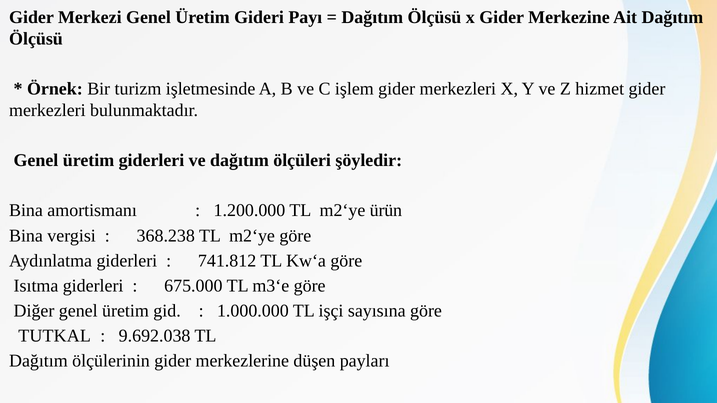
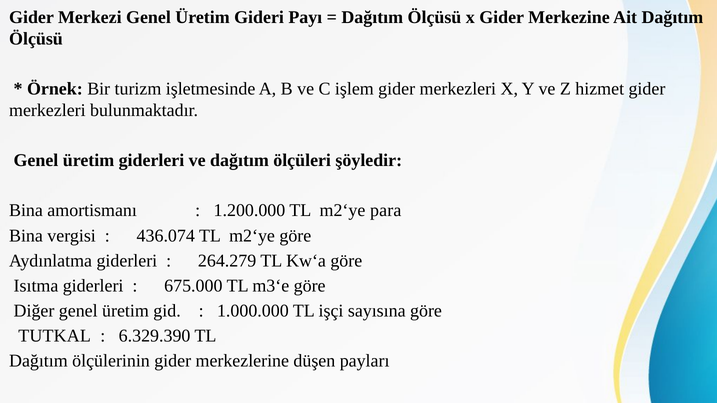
ürün: ürün -> para (386, 211)
368.238: 368.238 -> 436.074 (166, 236)
741.812: 741.812 -> 264.279 (227, 261)
9.692.038: 9.692.038 -> 6.329.390 (155, 336)
